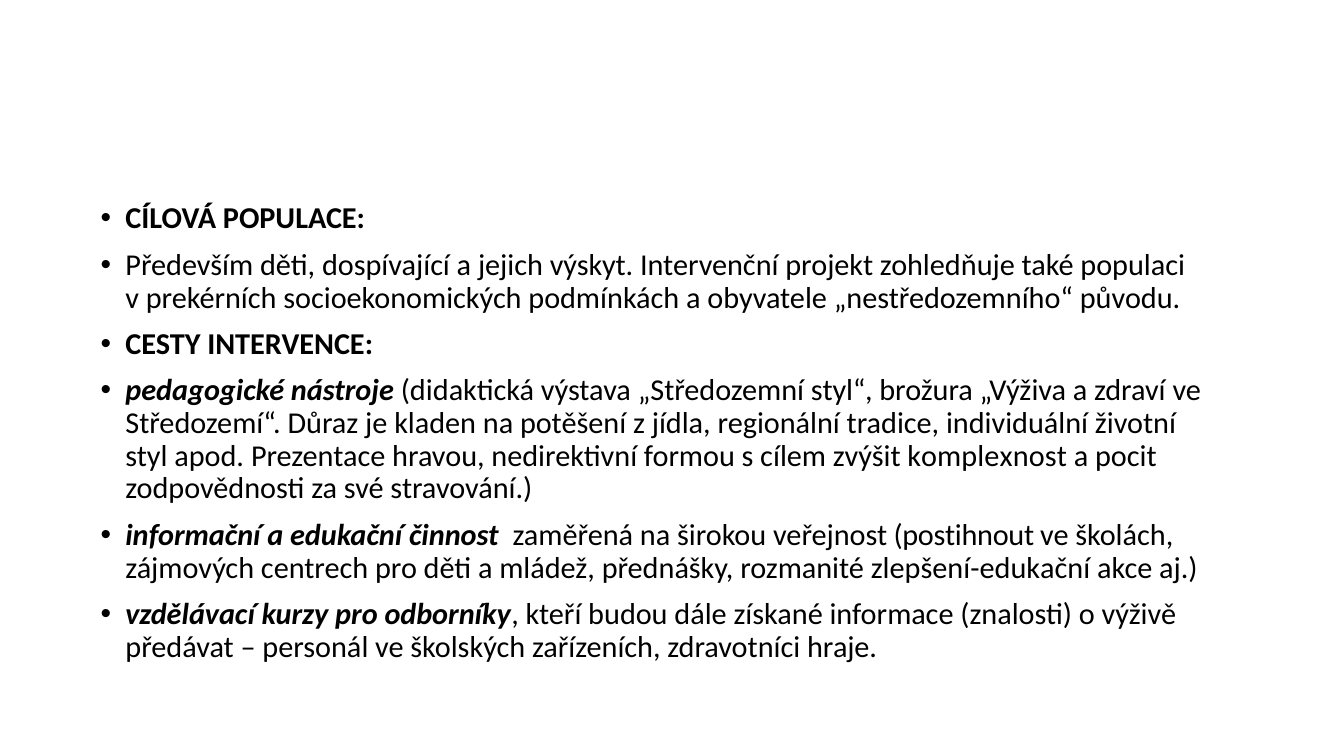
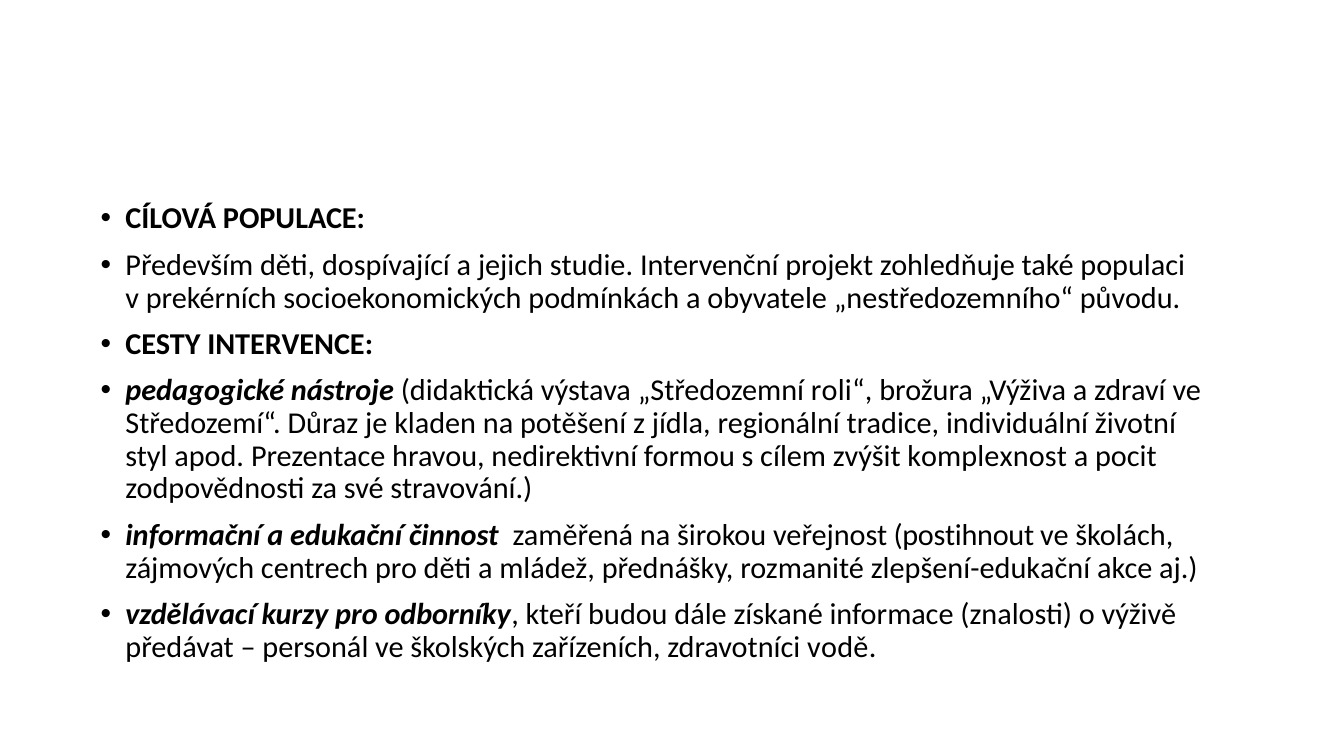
výskyt: výskyt -> studie (591, 265)
styl“: styl“ -> roli“ (842, 391)
hraje: hraje -> vodě (842, 647)
